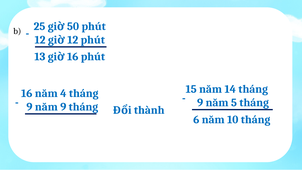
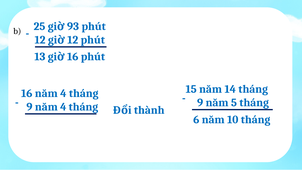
50: 50 -> 93 (73, 26)
9 năm 9: 9 -> 4 (63, 107)
